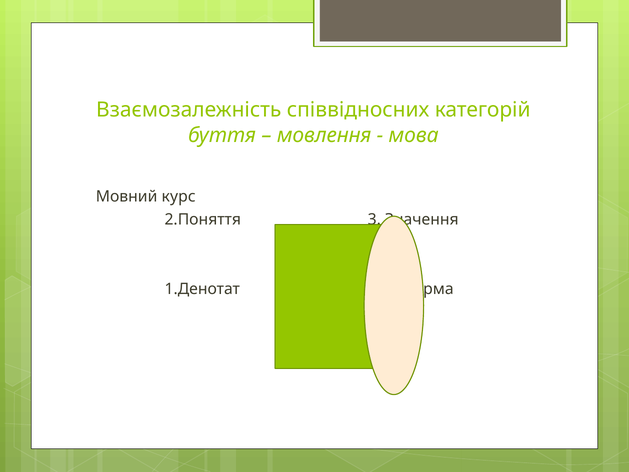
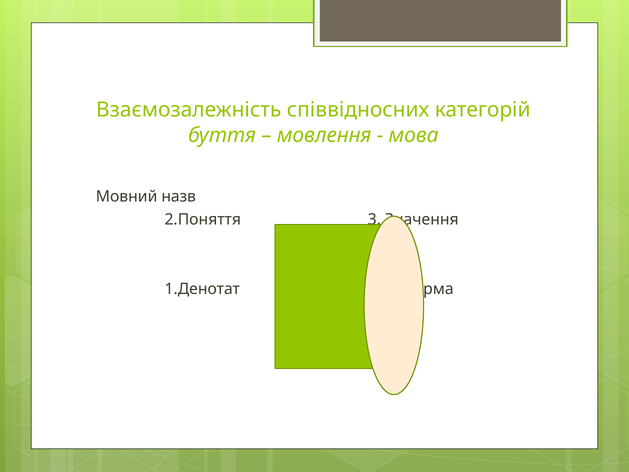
курс: курс -> назв (179, 197)
